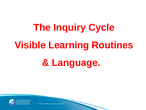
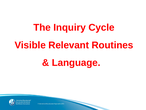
Learning: Learning -> Relevant (69, 45)
